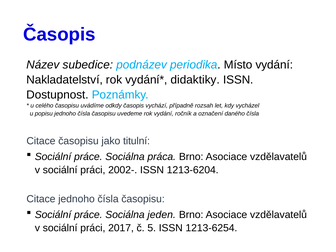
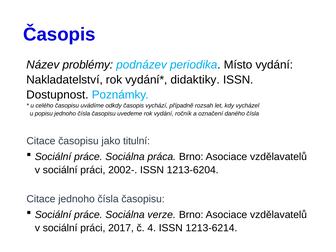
subedice: subedice -> problémy (88, 65)
jeden: jeden -> verze (162, 215)
5: 5 -> 4 (152, 228)
1213-6254: 1213-6254 -> 1213-6214 (211, 228)
